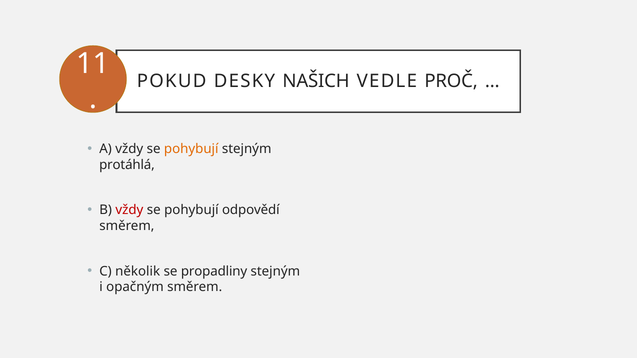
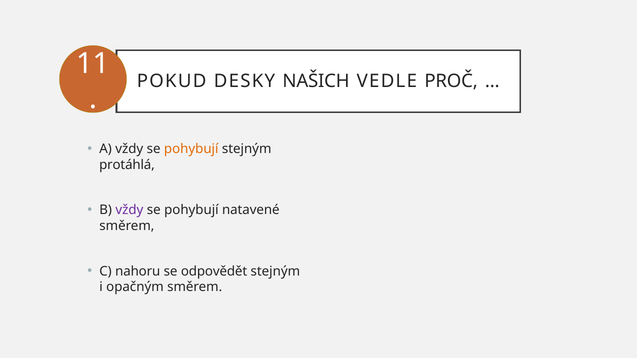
vždy colour: red -> purple (129, 210)
odpovědí: odpovědí -> natavené (251, 210)
několik: několik -> nahoru (138, 271)
propadliny: propadliny -> odpovědět (214, 271)
